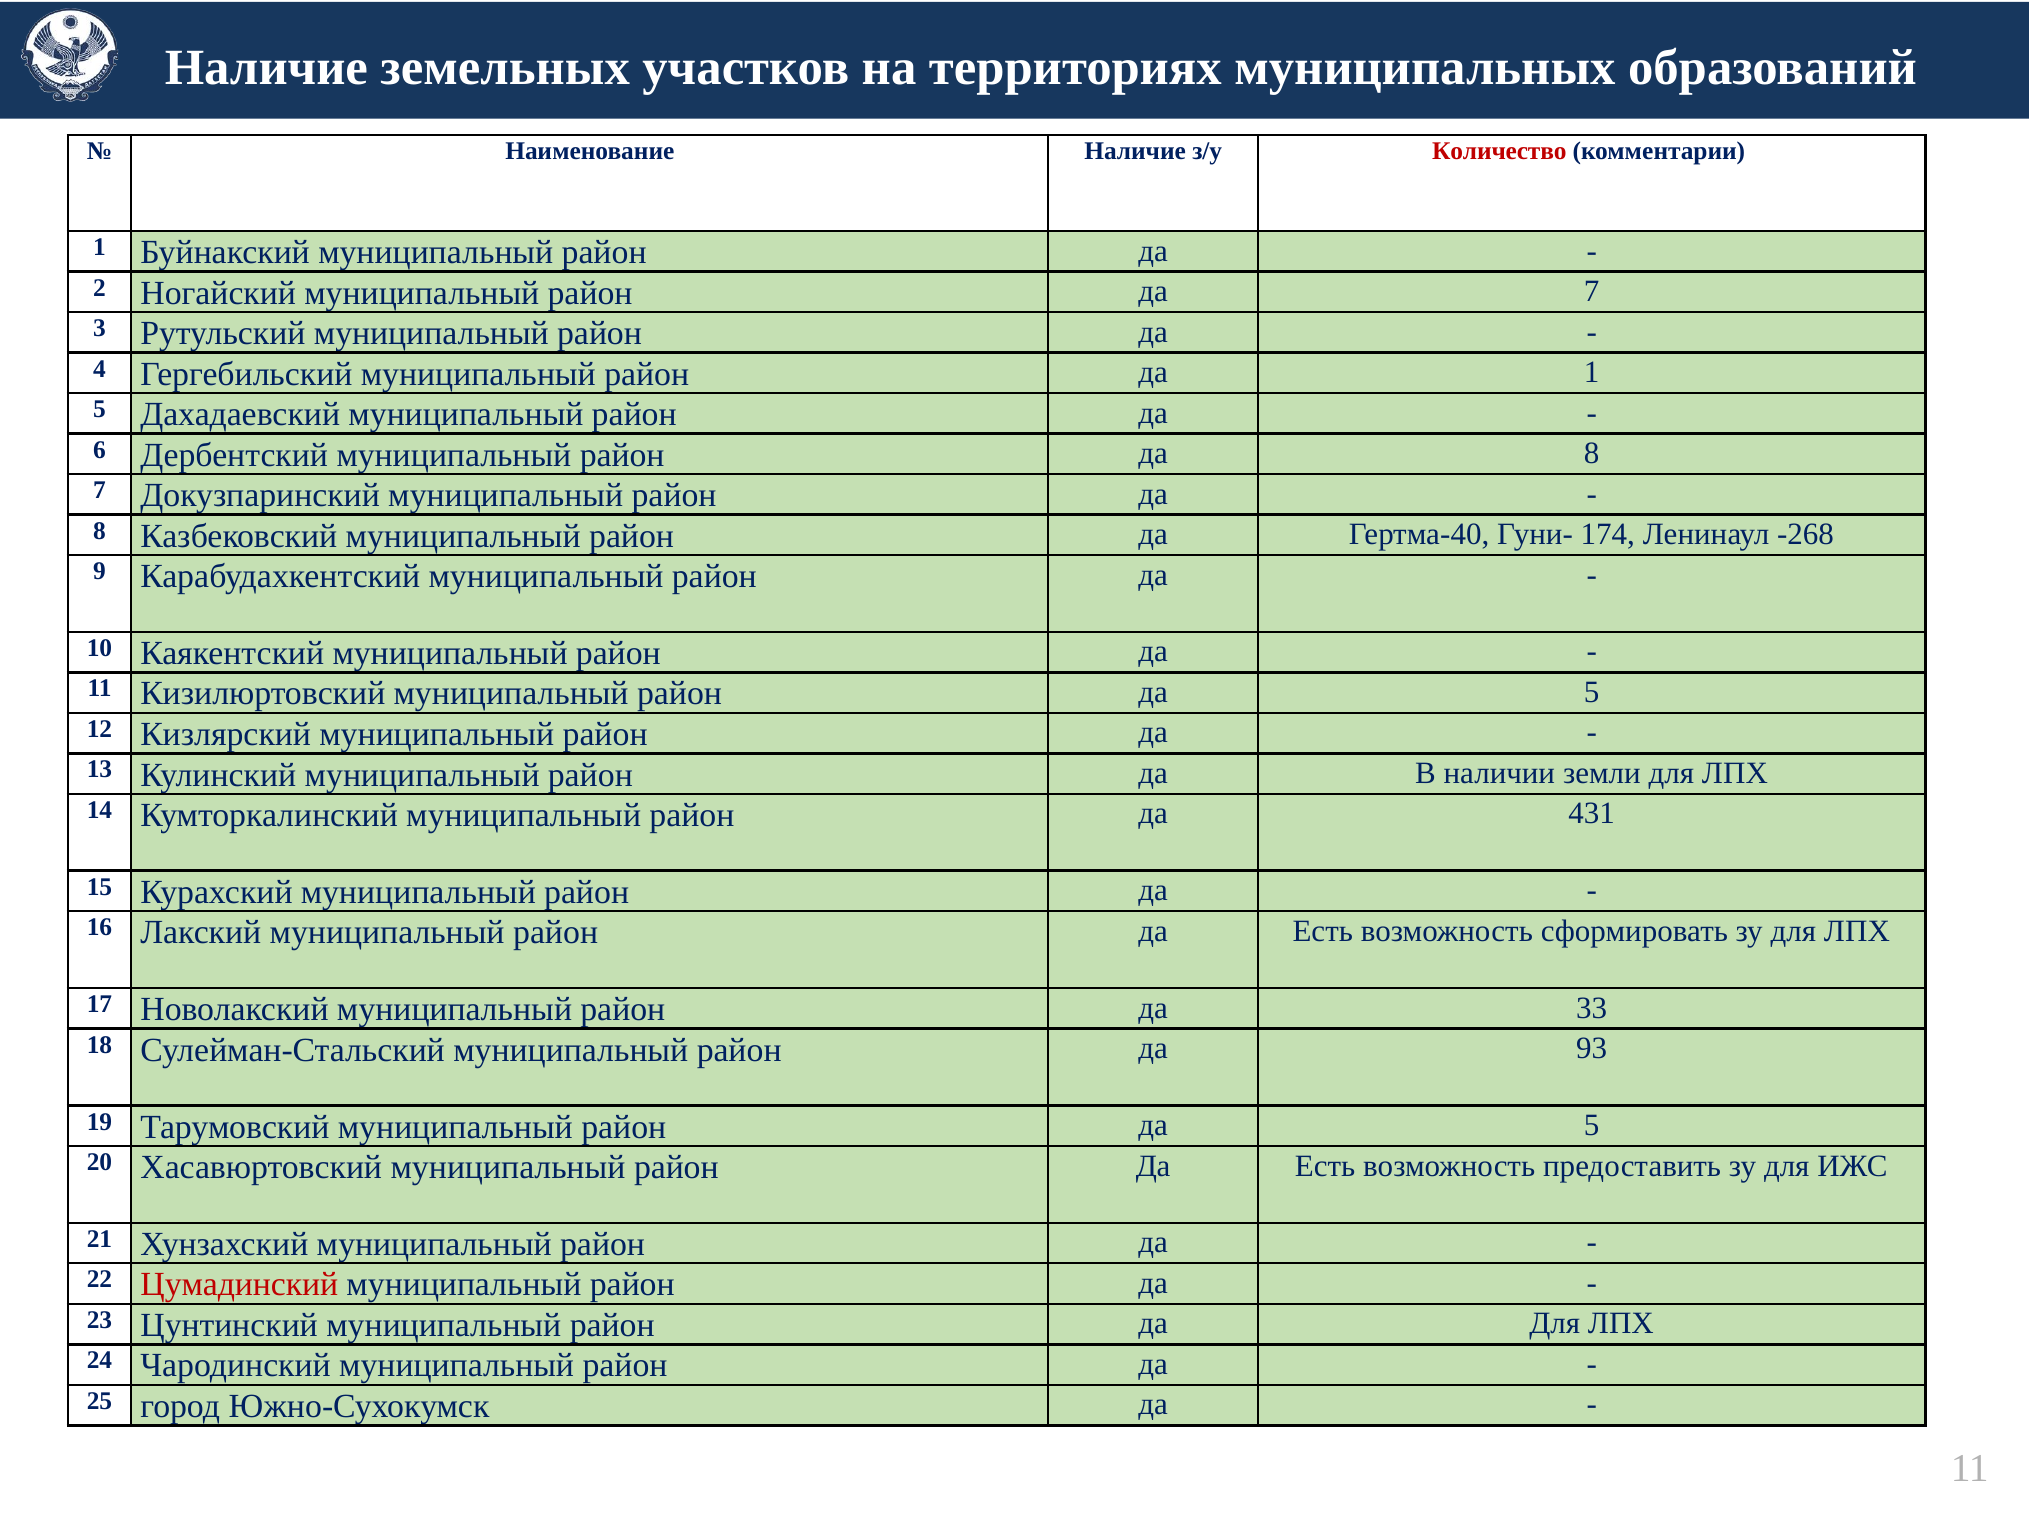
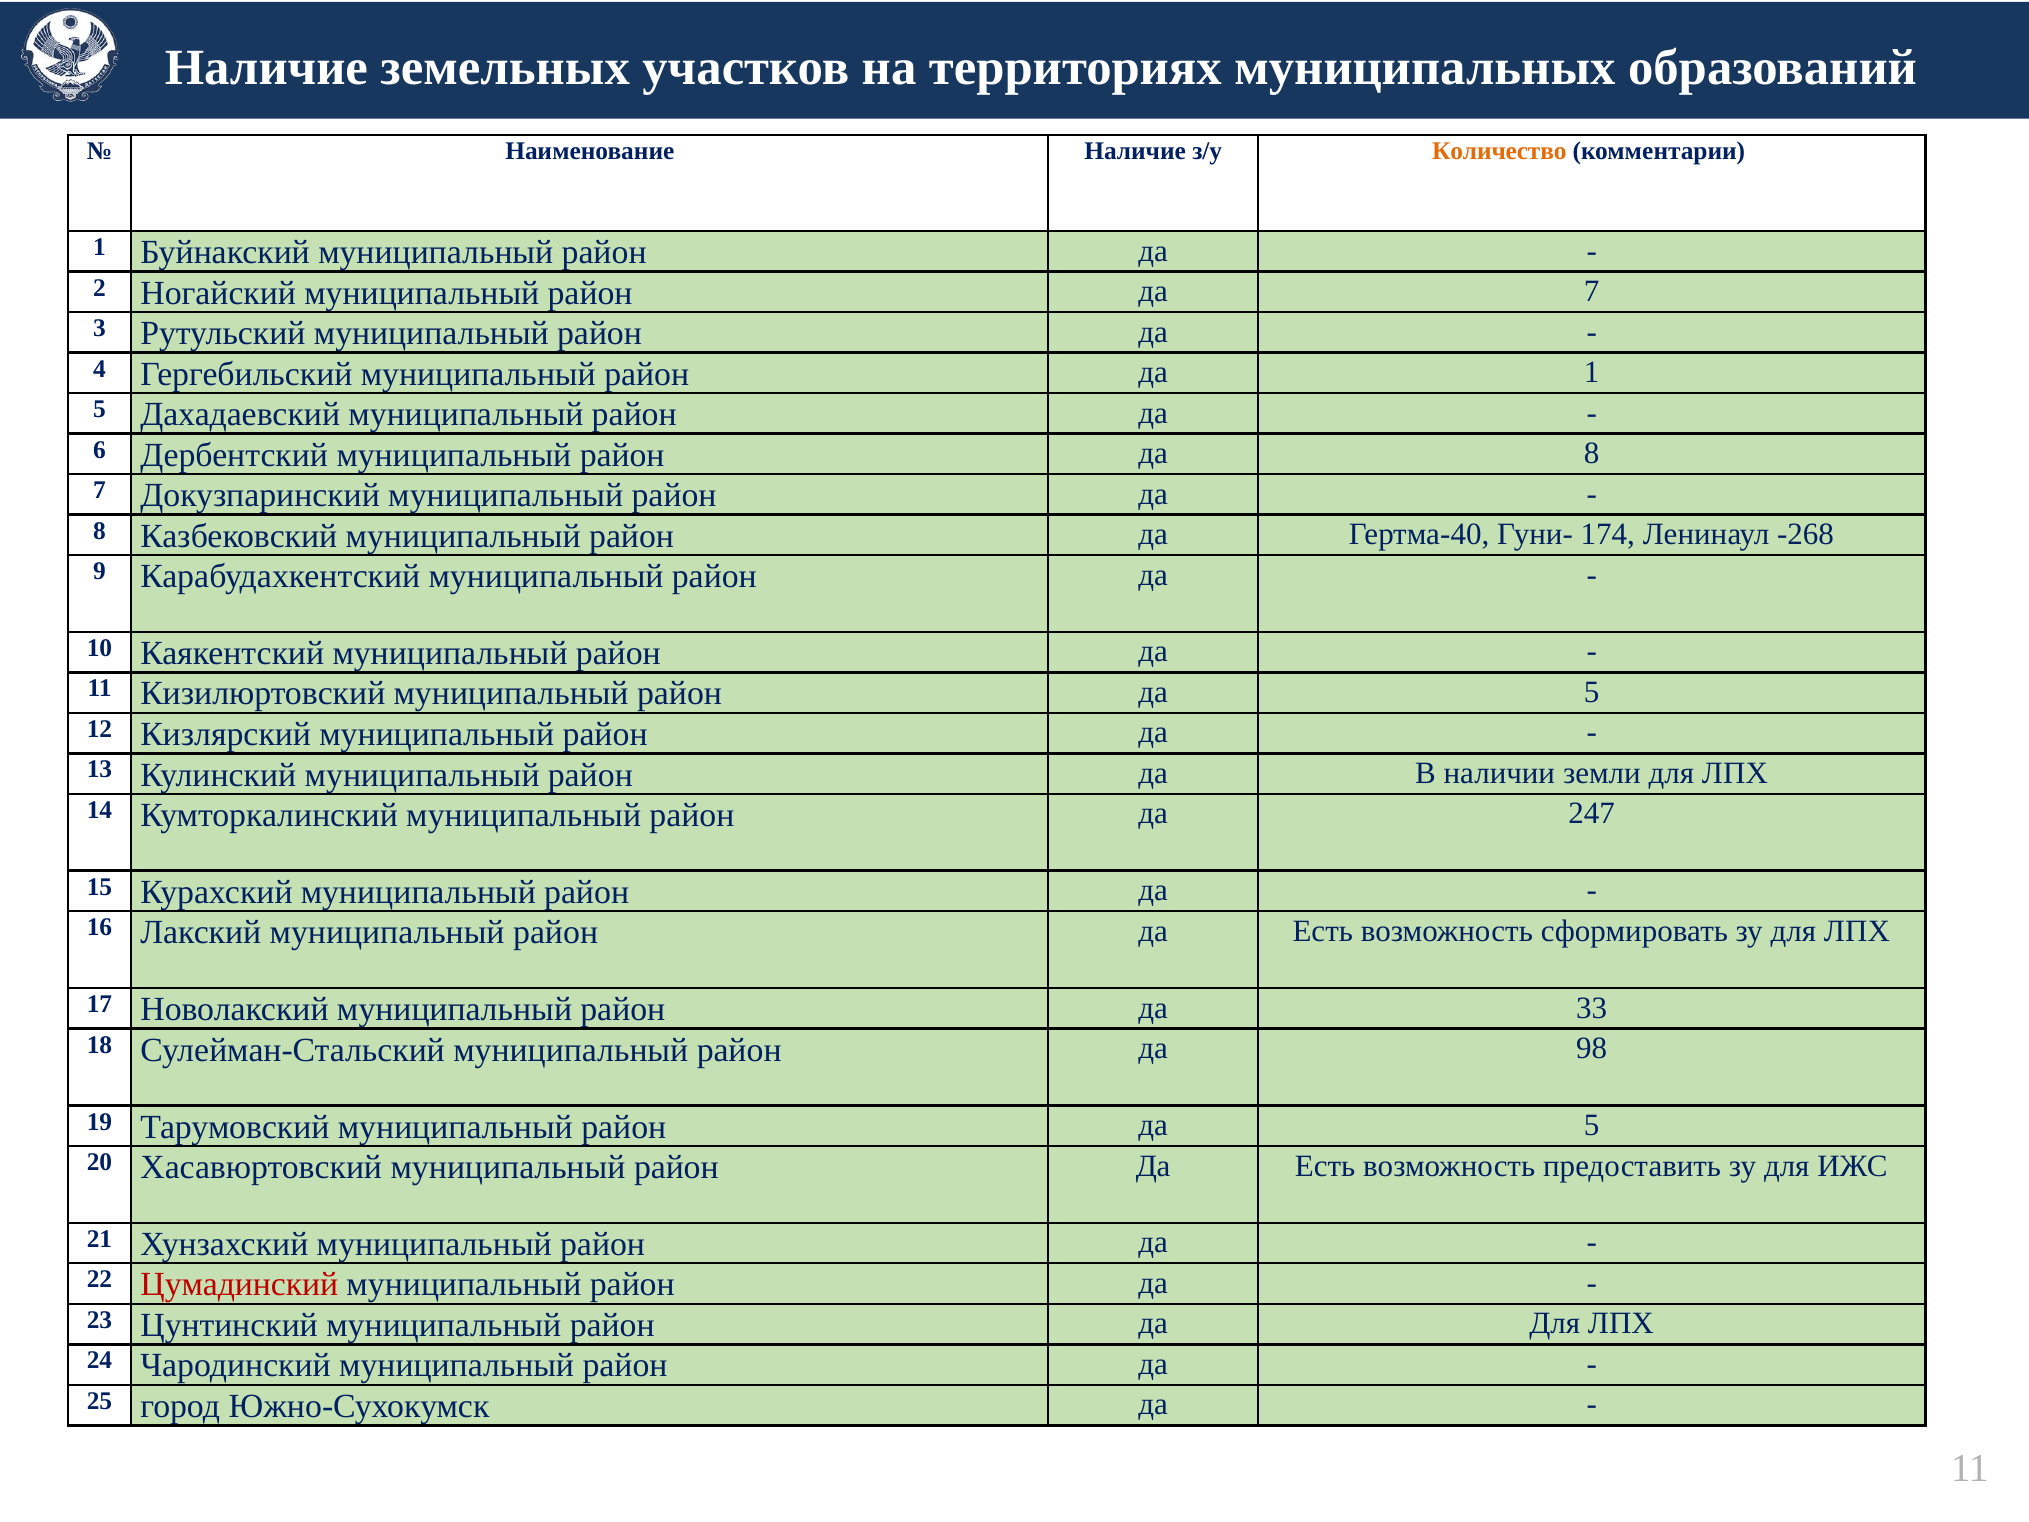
Количество colour: red -> orange (1499, 151)
431: 431 -> 247 (1592, 814)
93: 93 -> 98 (1592, 1048)
